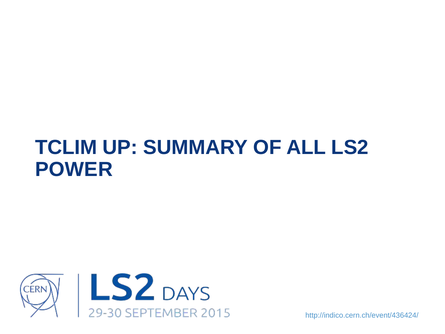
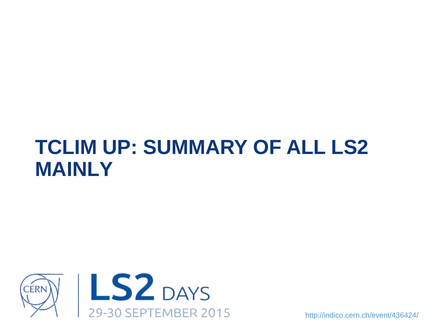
POWER: POWER -> MAINLY (74, 169)
